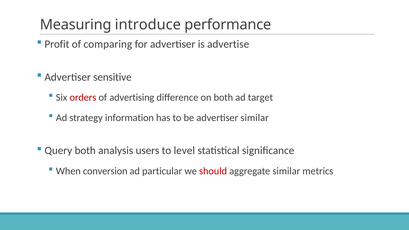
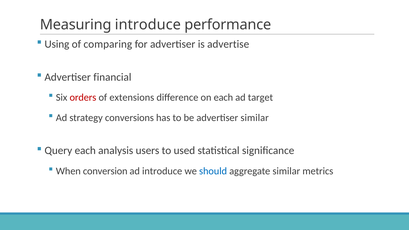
Profit: Profit -> Using (57, 44)
sensitive: sensitive -> financial (112, 77)
advertising: advertising -> extensions (132, 97)
on both: both -> each (223, 97)
information: information -> conversions (129, 118)
Query both: both -> each (85, 151)
level: level -> used (184, 151)
ad particular: particular -> introduce (162, 171)
should colour: red -> blue (213, 171)
